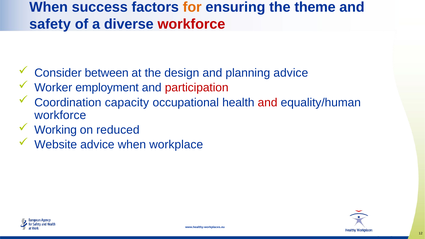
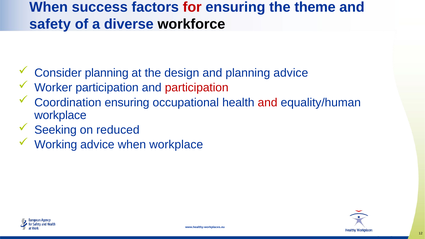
for colour: orange -> red (192, 7)
workforce colour: red -> black (191, 24)
Consider between: between -> planning (107, 73)
Worker employment: employment -> participation (107, 88)
Coordination capacity: capacity -> ensuring (127, 102)
workforce: workforce -> workplace (60, 115)
Working: Working -> Seeking (56, 130)
Website: Website -> Working (56, 145)
